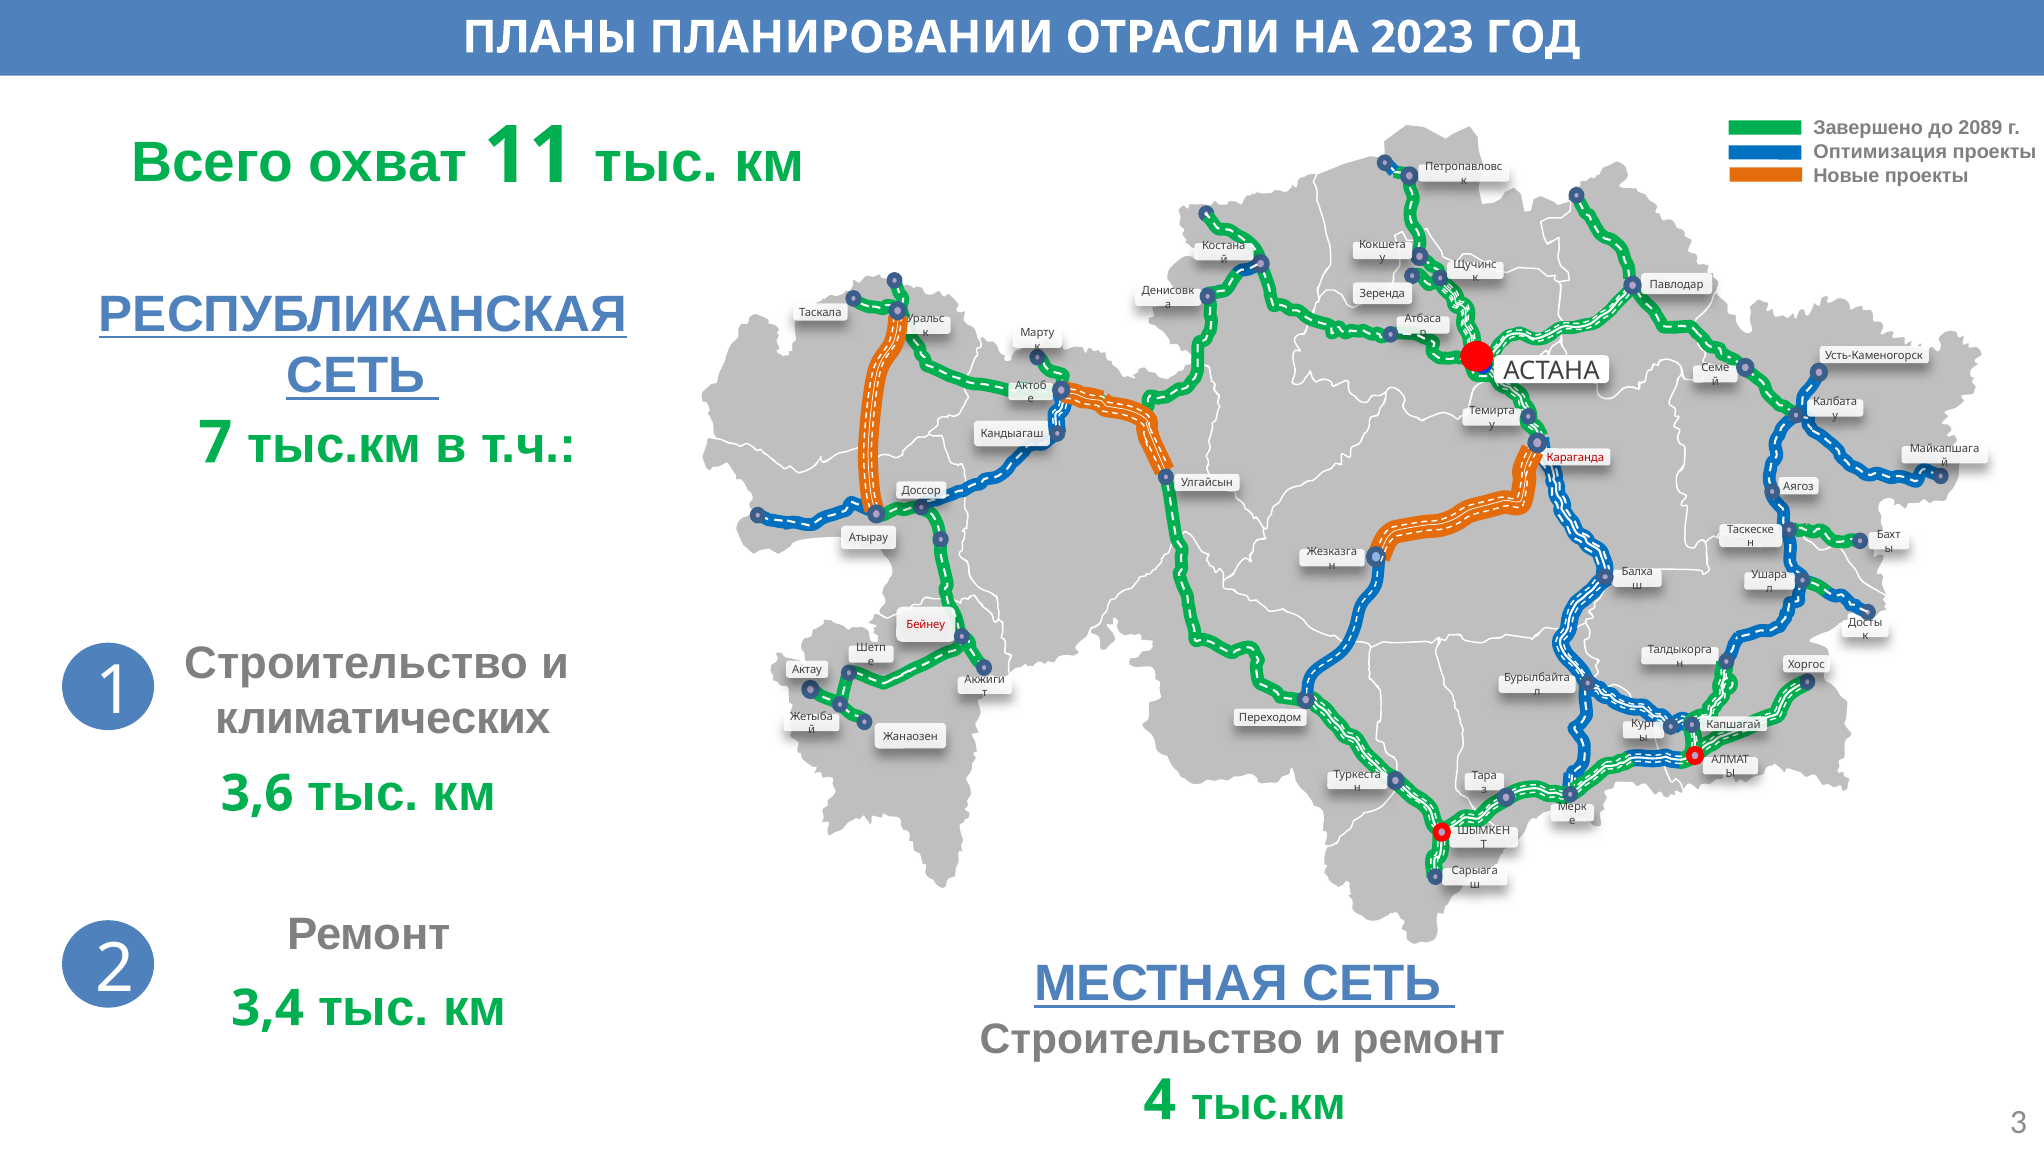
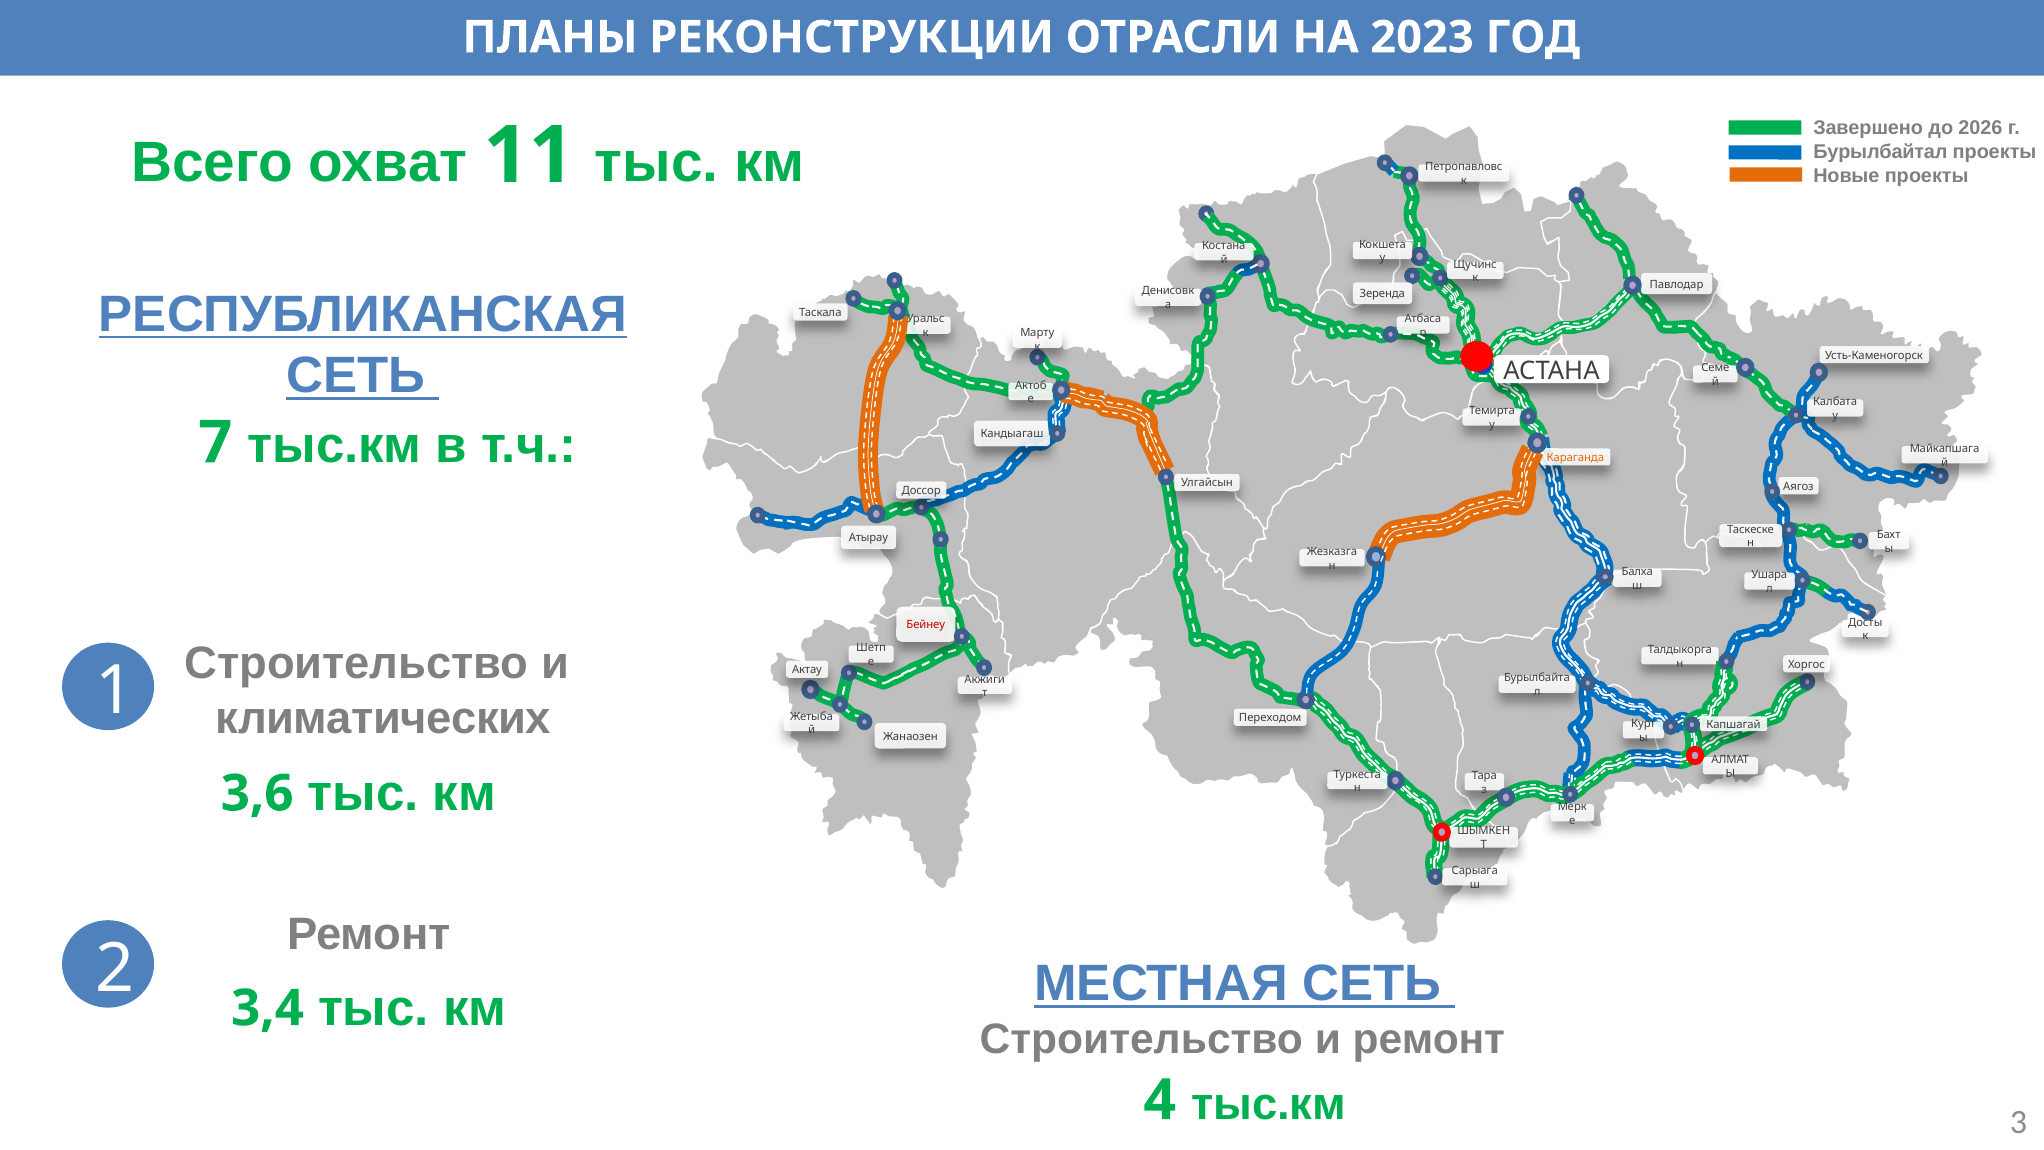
ПЛАНИРОВАНИИ: ПЛАНИРОВАНИИ -> РЕКОНСТРУКЦИИ (852, 37)
2089: 2089 -> 2026 (1980, 128)
Оптимизация: Оптимизация -> Бурылбайтал (1880, 152)
Караганда colour: red -> orange (1575, 458)
